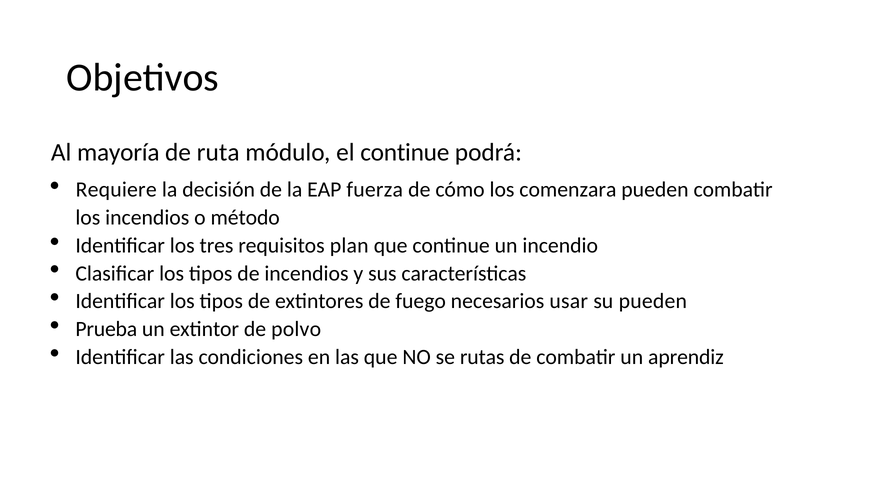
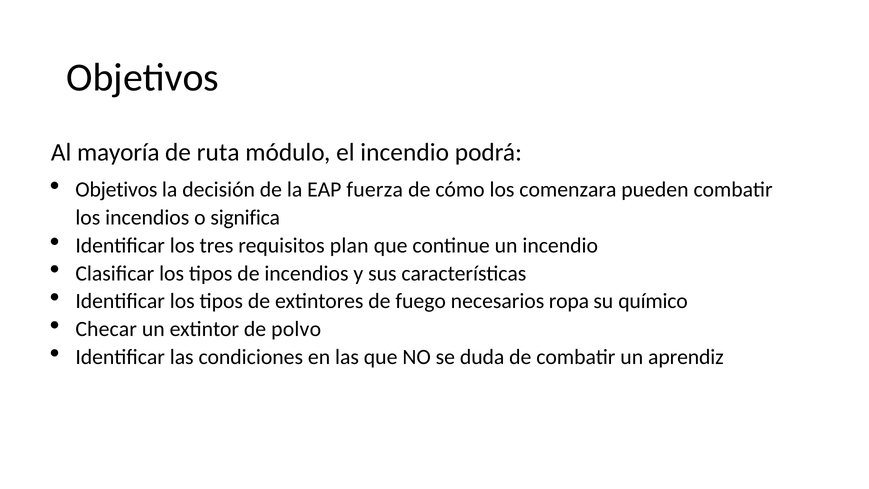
el continue: continue -> incendio (405, 152)
Requiere: Requiere -> Objetivos (116, 190)
método: método -> significa (245, 217)
usar: usar -> ropa (569, 301)
su pueden: pueden -> químico (653, 301)
Prueba: Prueba -> Checar (106, 329)
rutas: rutas -> duda (482, 357)
